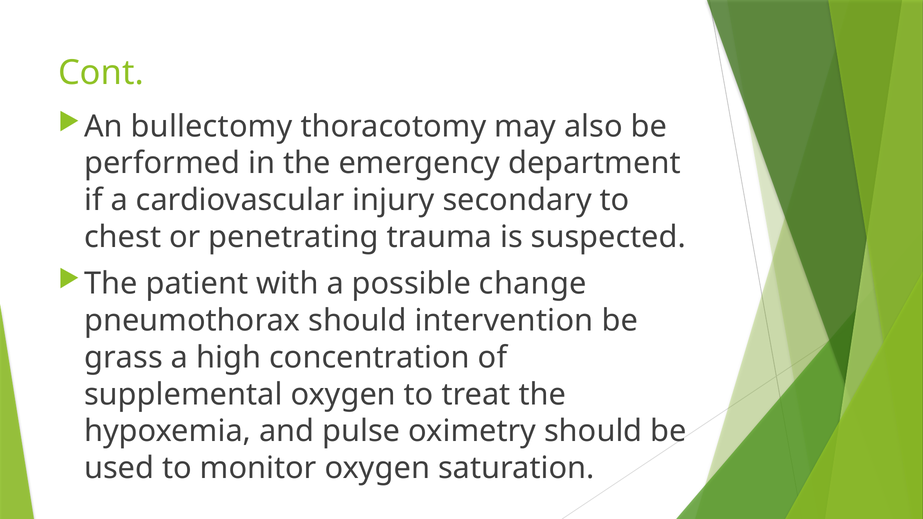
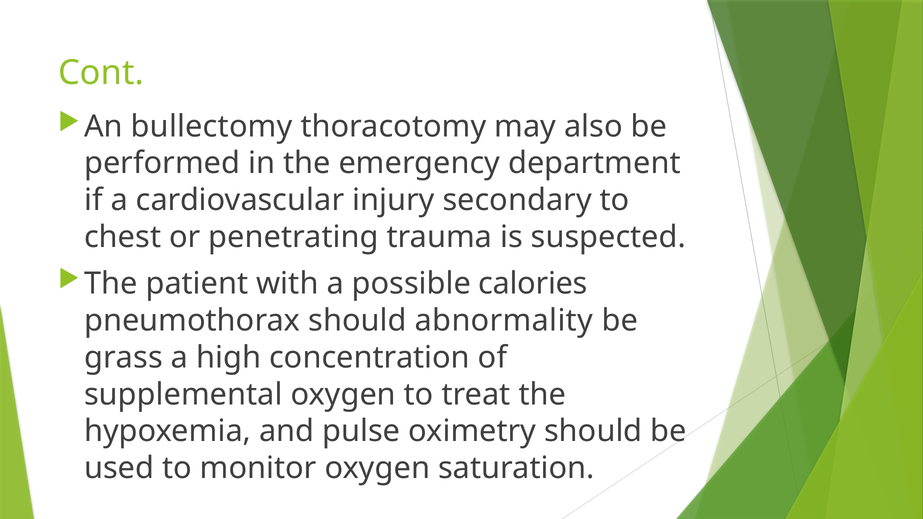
change: change -> calories (533, 284)
intervention: intervention -> abnormality (504, 321)
